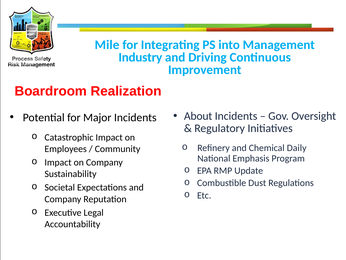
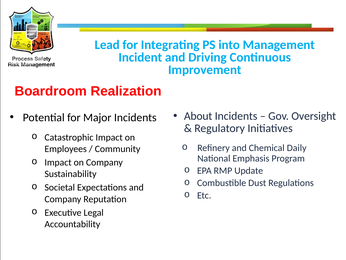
Mile: Mile -> Lead (107, 45)
Industry: Industry -> Incident (140, 57)
